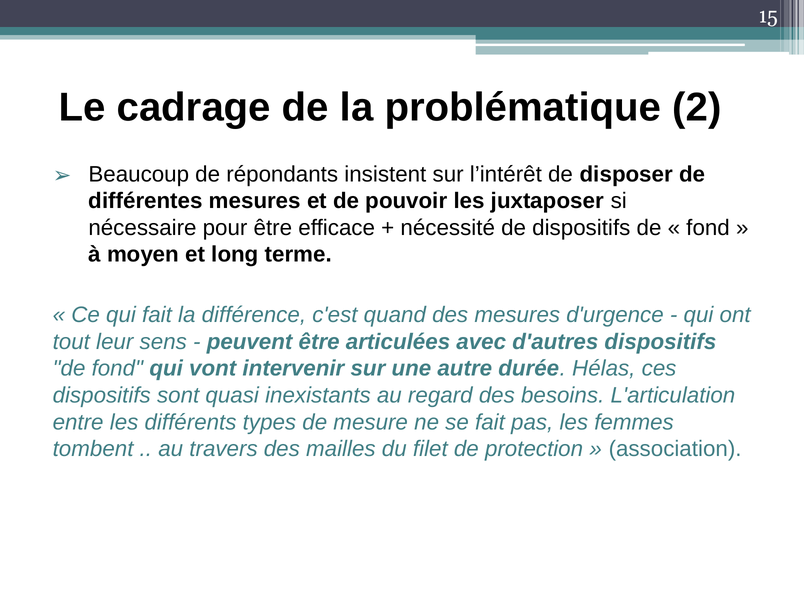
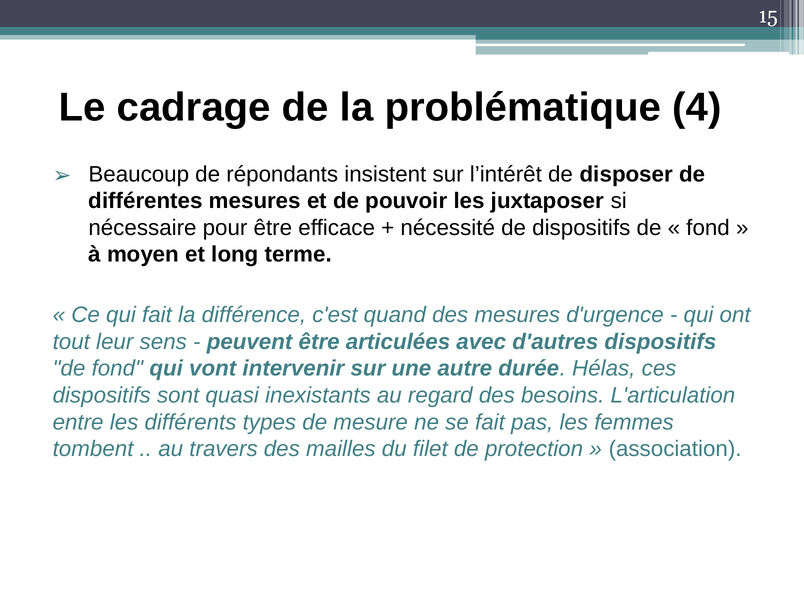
2: 2 -> 4 (697, 107)
